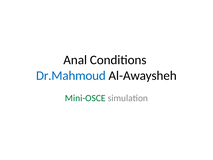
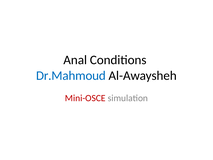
Mini-OSCE colour: green -> red (85, 98)
